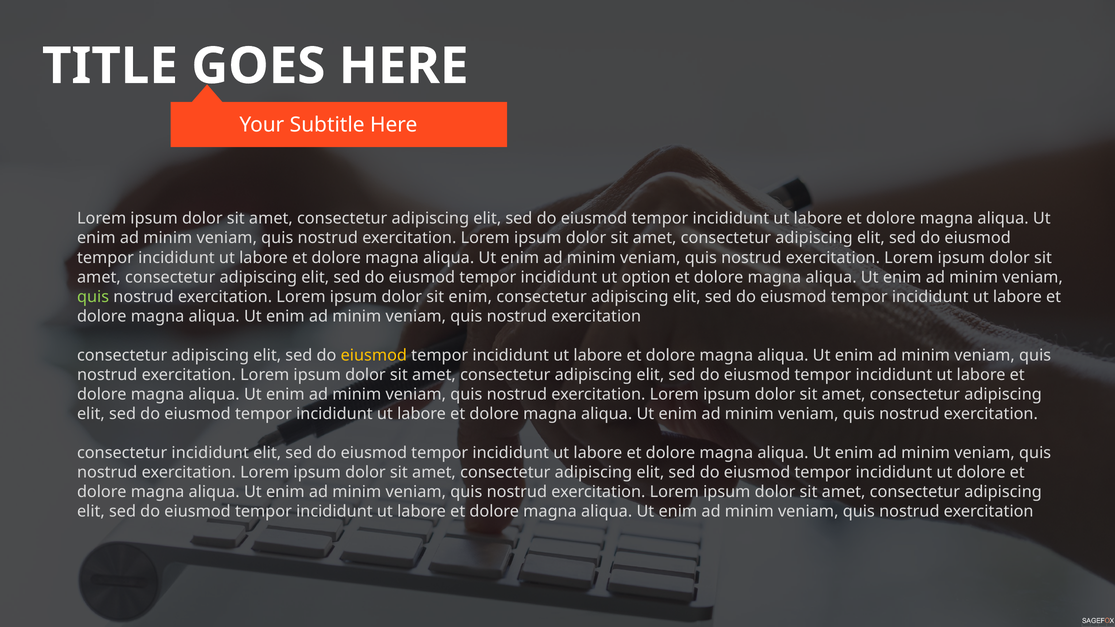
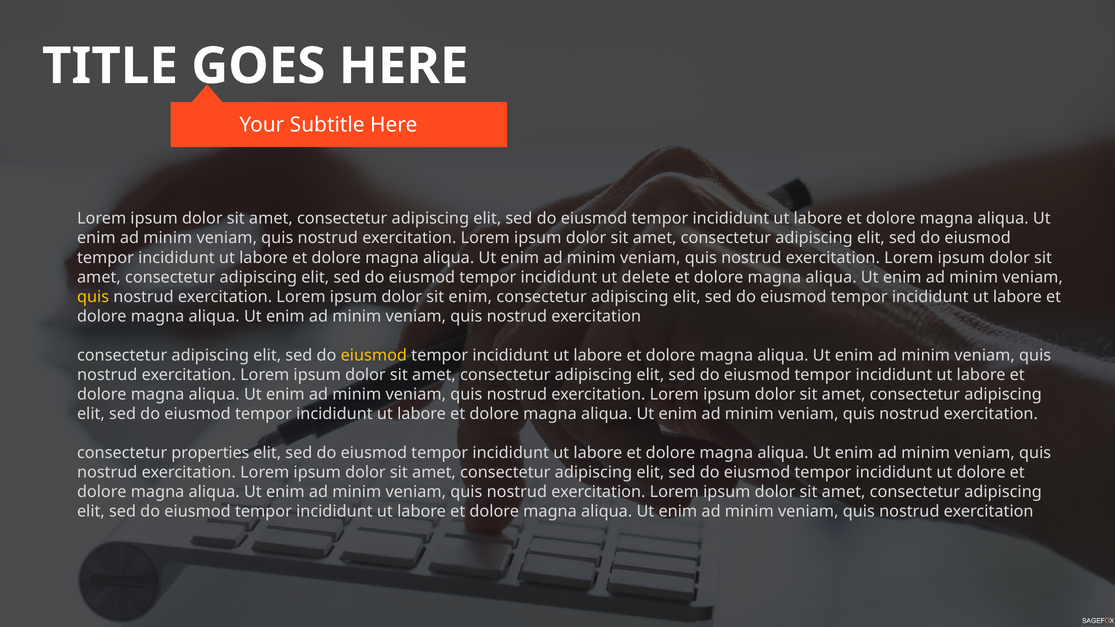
option: option -> delete (646, 277)
quis colour: light green -> yellow (93, 297)
consectetur incididunt: incididunt -> properties (210, 453)
